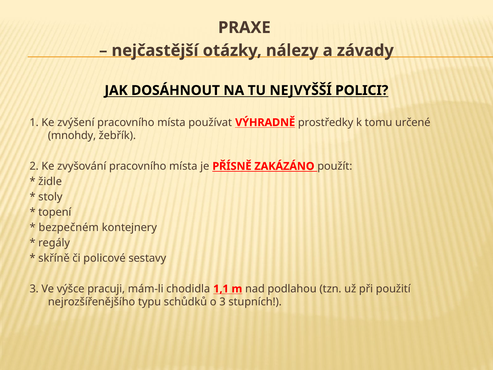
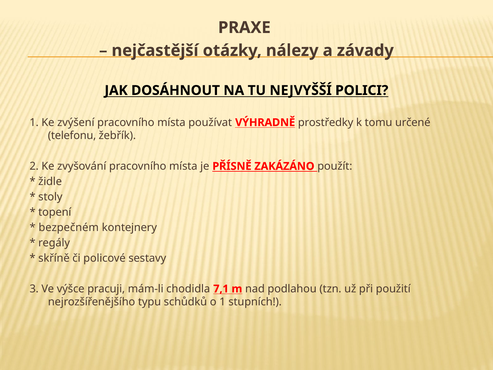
mnohdy: mnohdy -> telefonu (72, 136)
1,1: 1,1 -> 7,1 (221, 289)
o 3: 3 -> 1 (222, 302)
